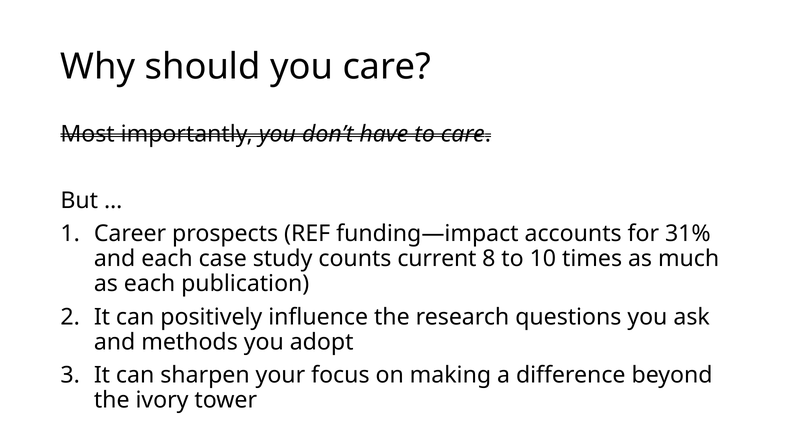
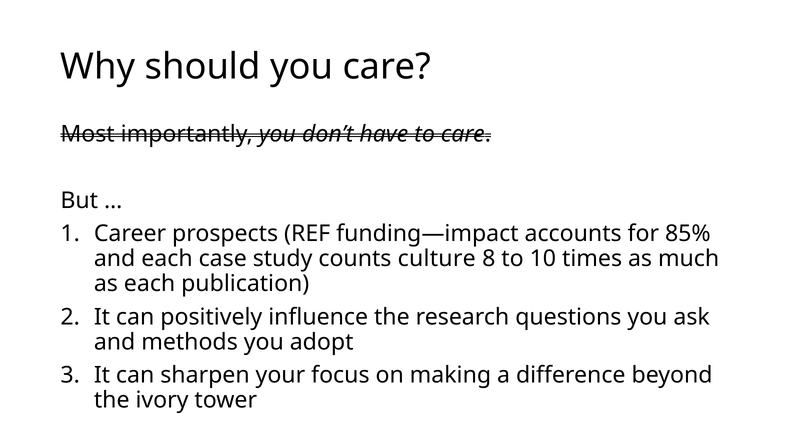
31%: 31% -> 85% (688, 234)
current: current -> culture (437, 259)
